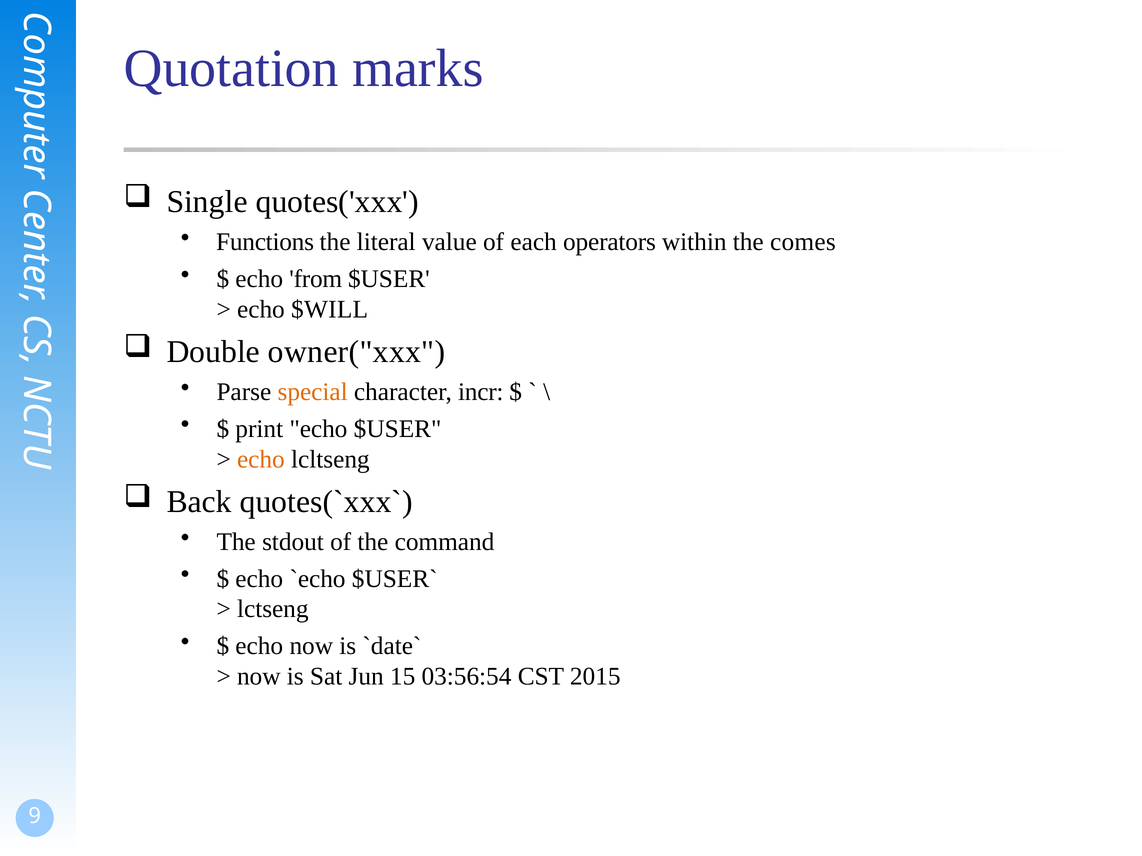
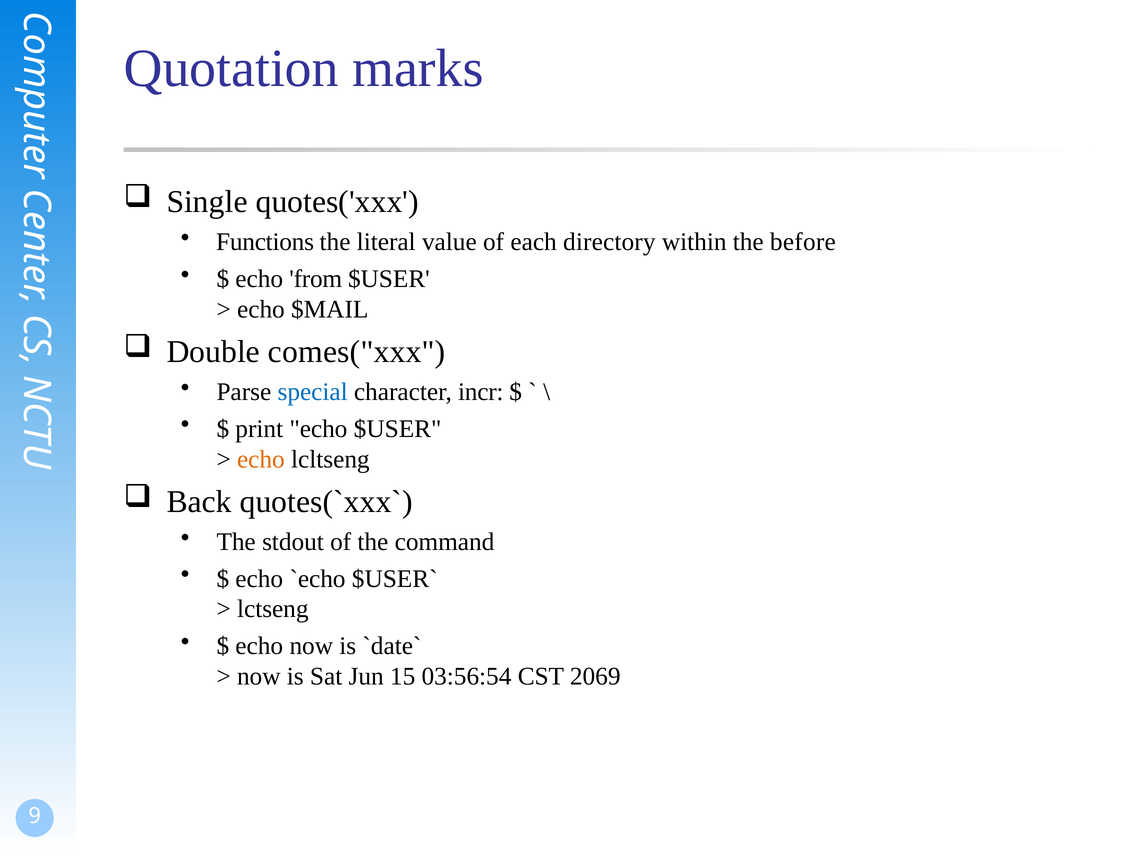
operators: operators -> directory (609, 242)
comes: comes -> before (803, 242)
$WILL: $WILL -> $MAIL (330, 309)
owner("xxx: owner("xxx -> comes("xxx (357, 352)
special colour: orange -> blue (313, 392)
2015: 2015 -> 2069 (595, 677)
